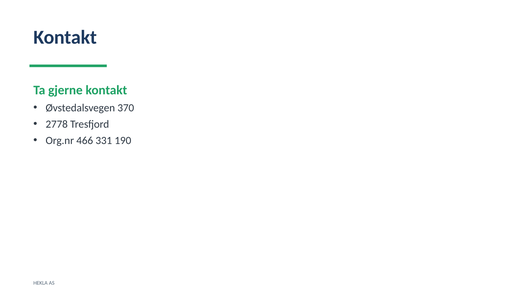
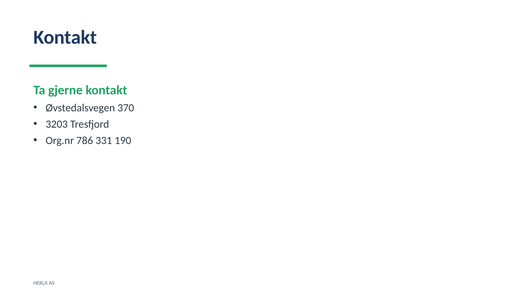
2778: 2778 -> 3203 (57, 124)
466: 466 -> 786 (85, 141)
